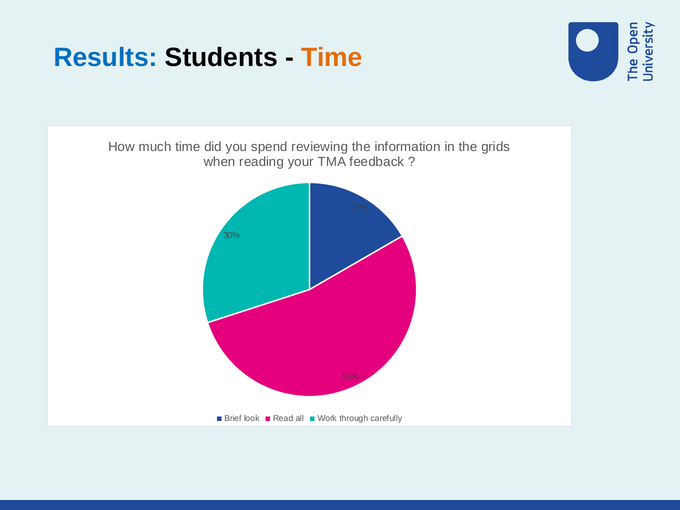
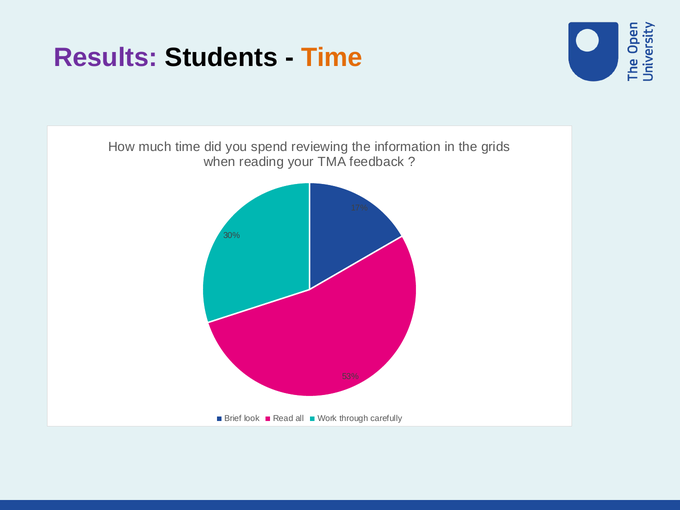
Results colour: blue -> purple (106, 58)
